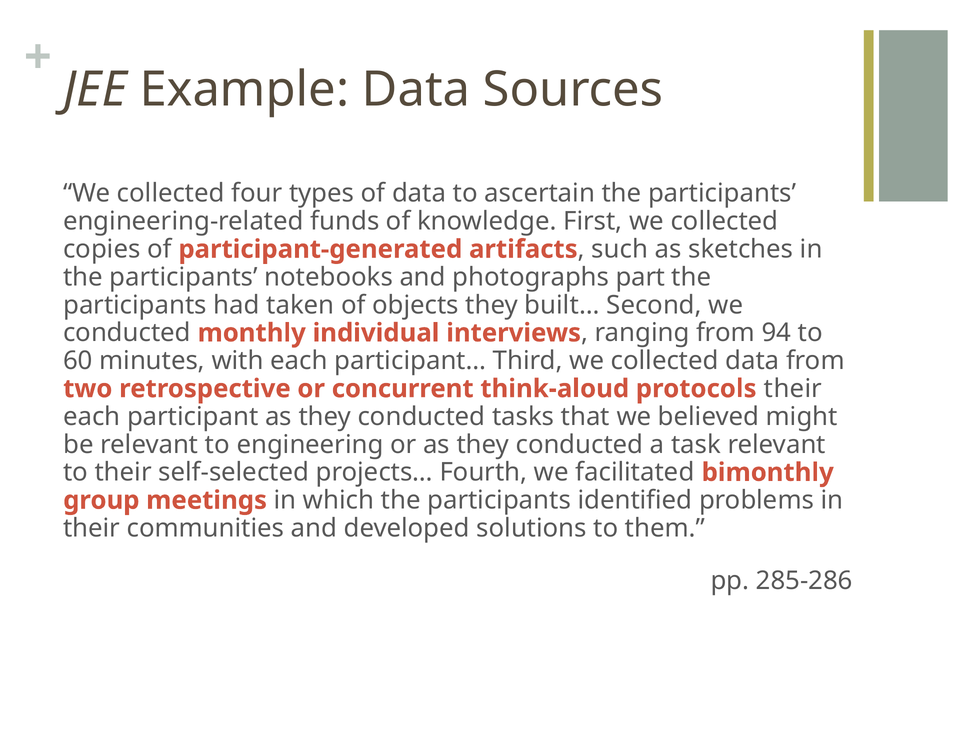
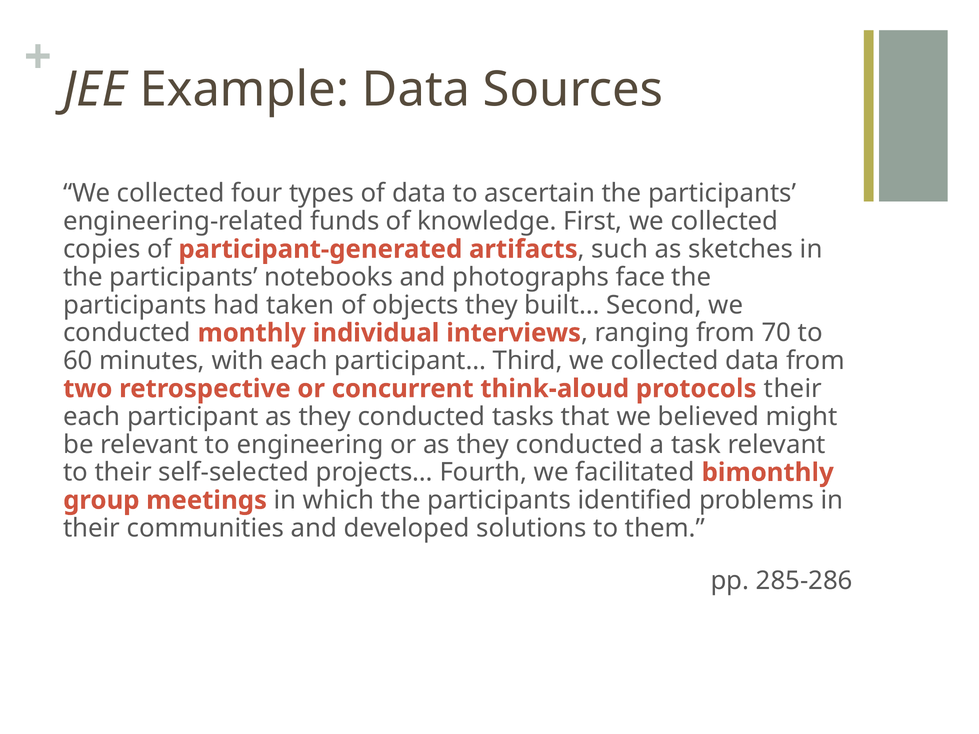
part: part -> face (640, 277)
94: 94 -> 70 (776, 333)
